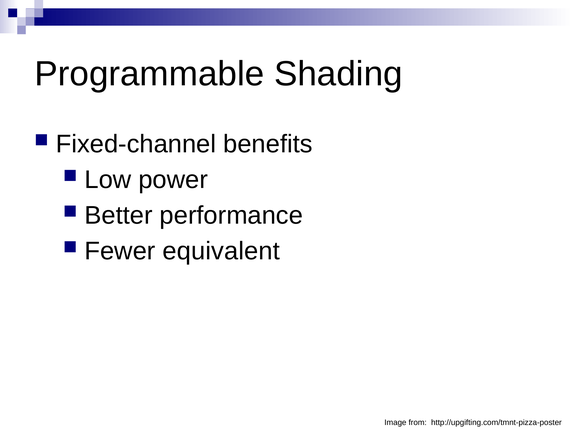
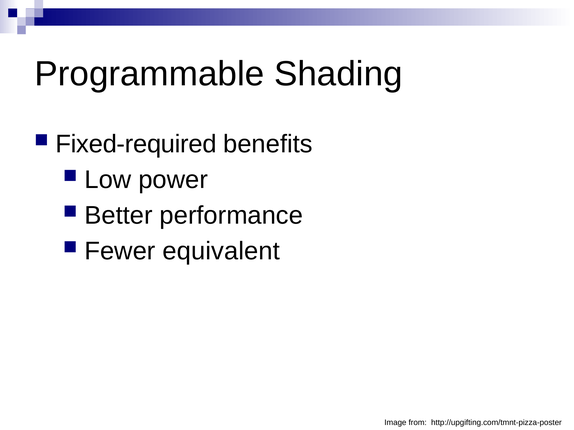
Fixed-channel: Fixed-channel -> Fixed-required (136, 144)
